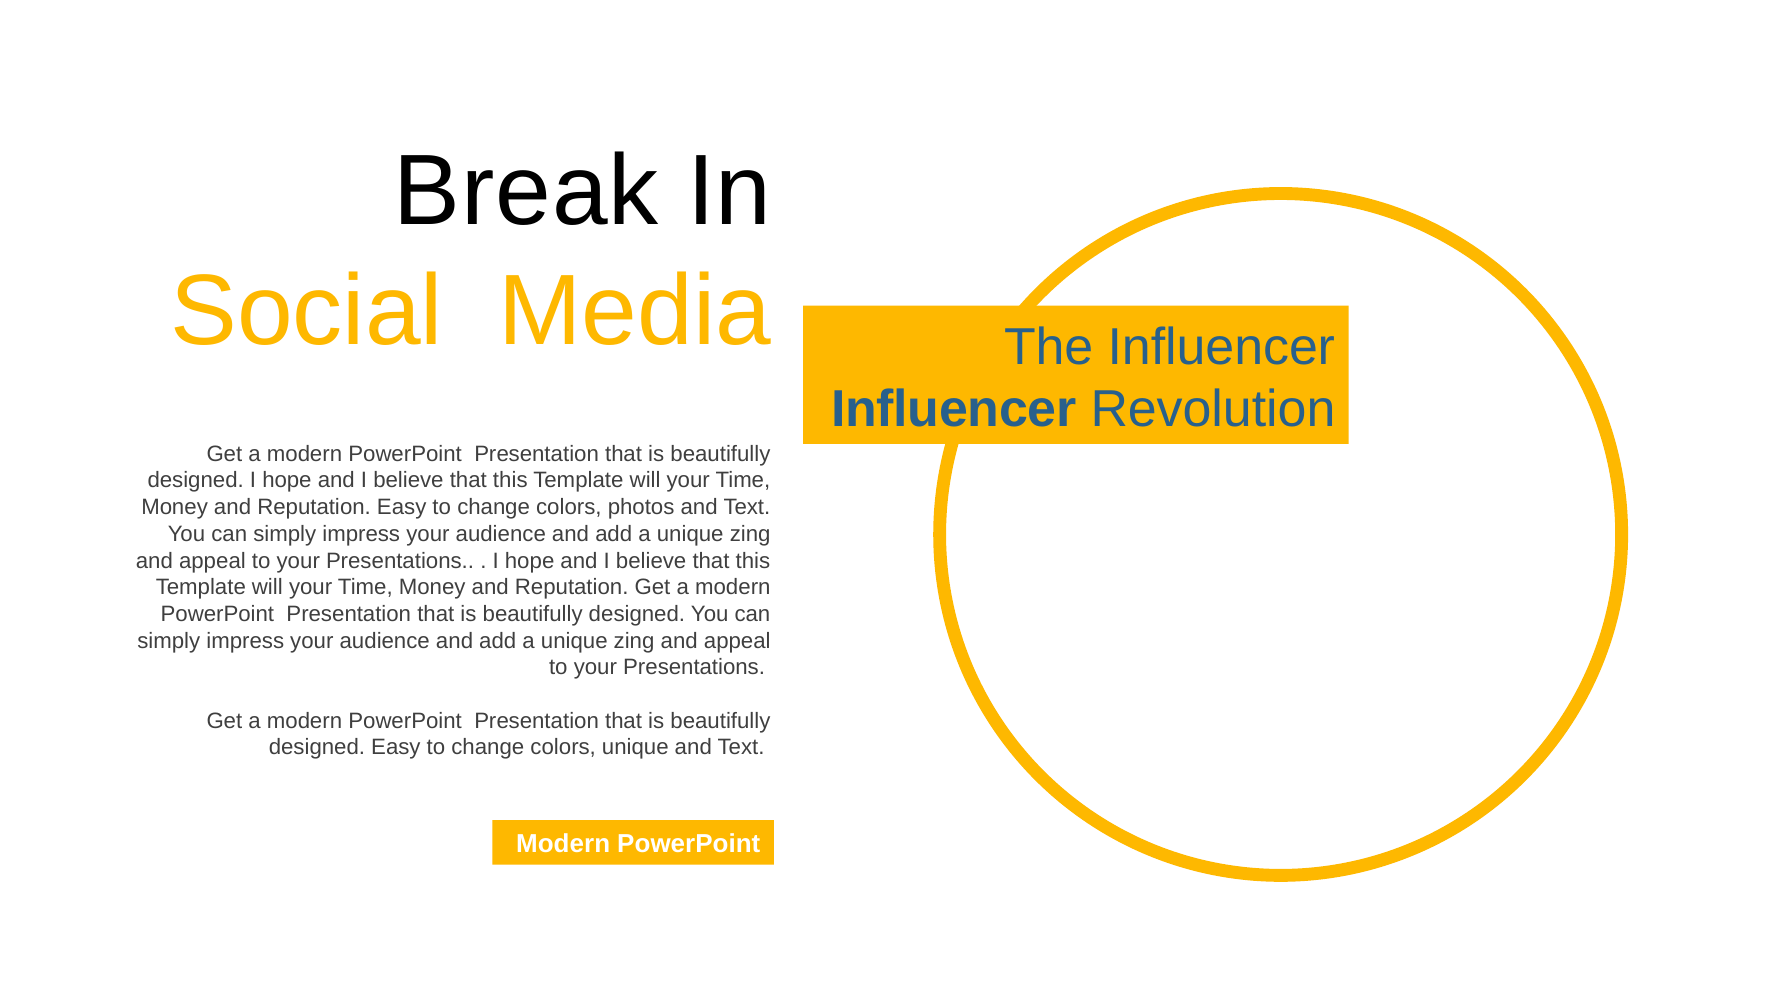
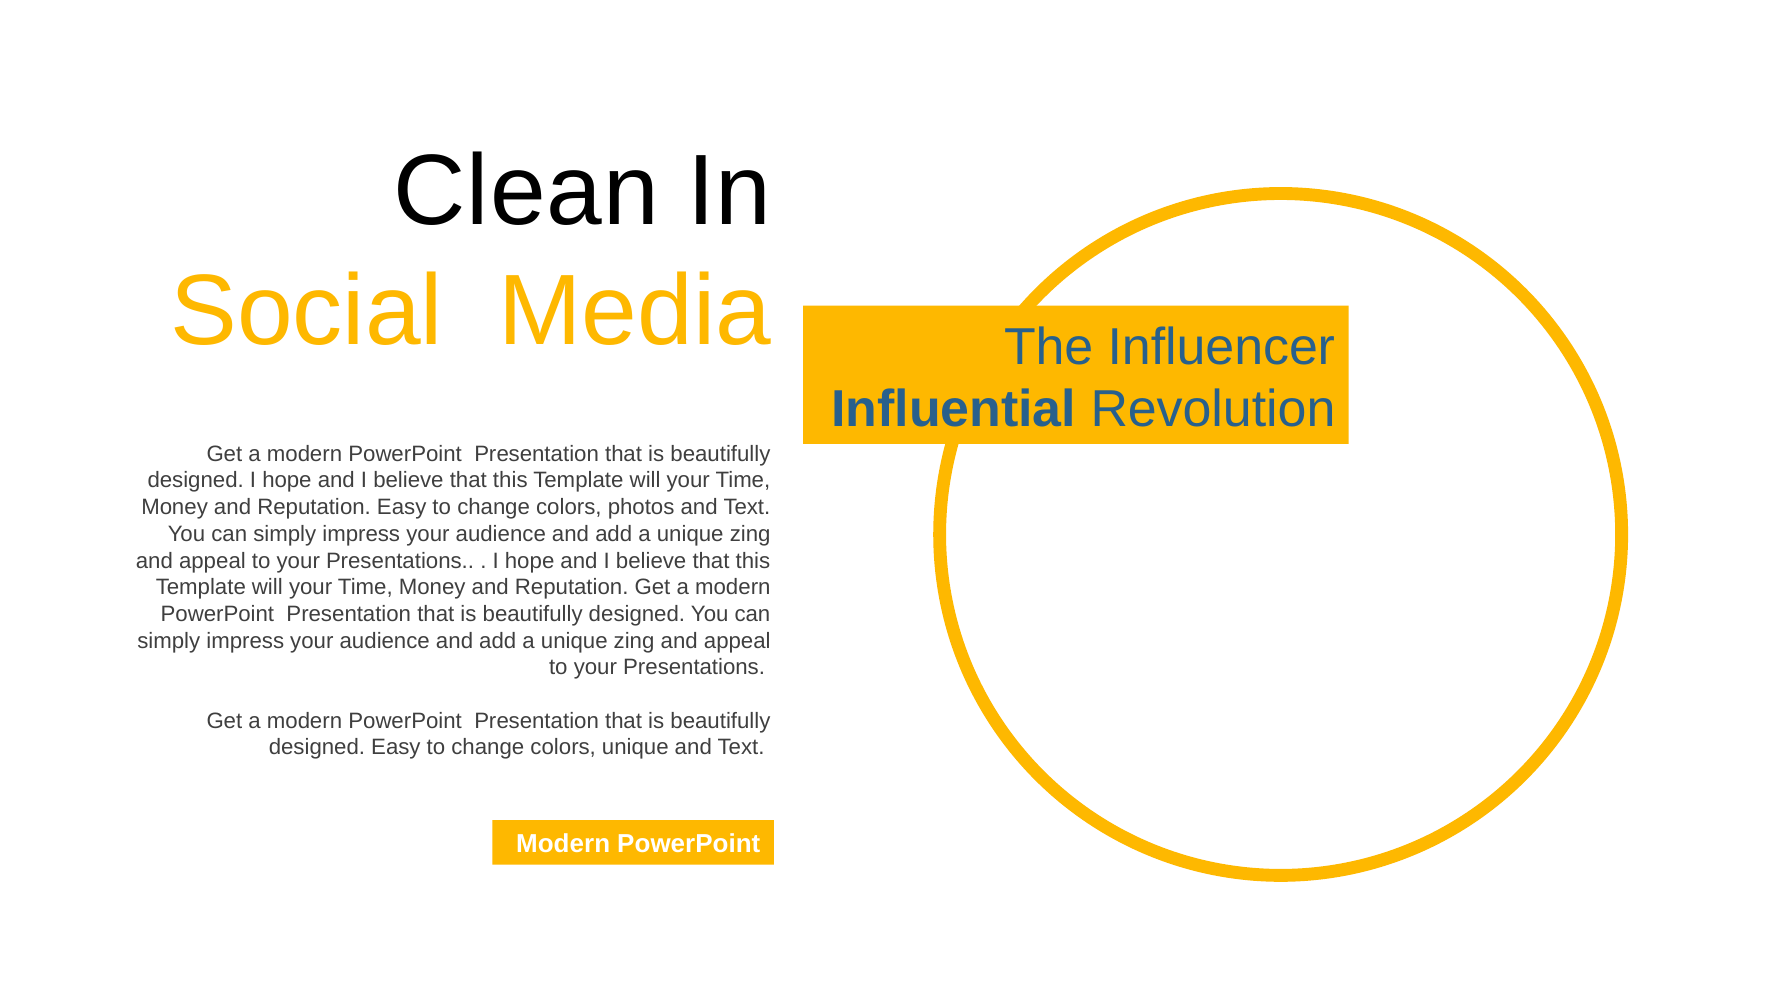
Break: Break -> Clean (526, 192)
Influencer: Influencer -> Influential (954, 410)
